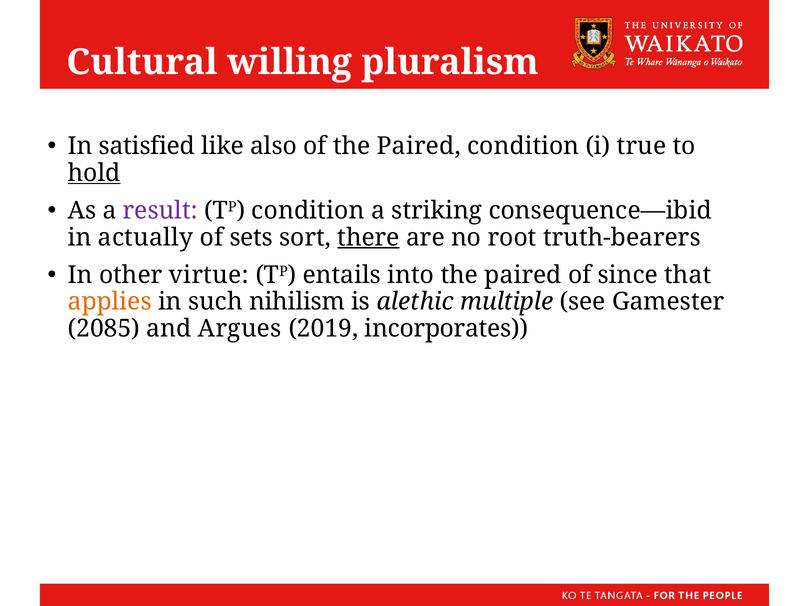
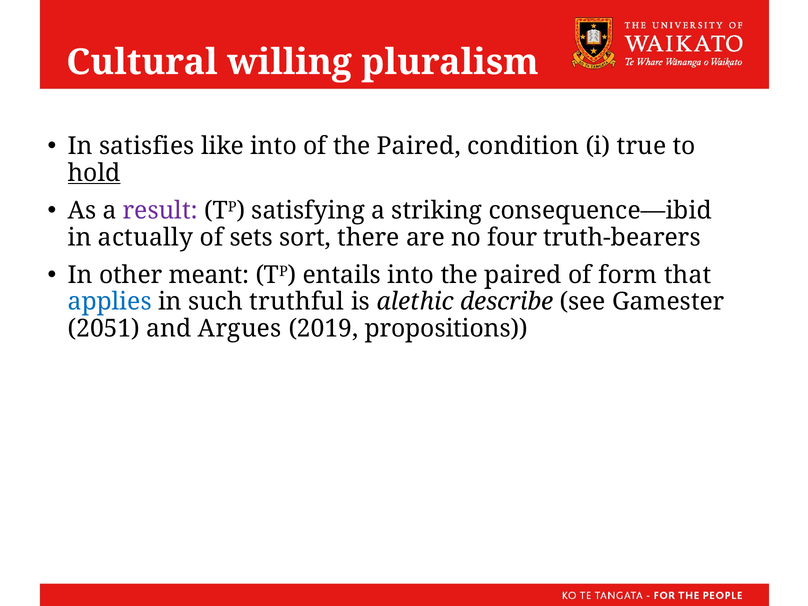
satisfied: satisfied -> satisfies (147, 146)
like also: also -> into (273, 146)
TP condition: condition -> satisfying (308, 211)
there underline: present -> none (369, 237)
root: root -> four (512, 237)
virtue: virtue -> meant (209, 275)
since: since -> form (628, 275)
applies colour: orange -> blue (110, 302)
nihilism: nihilism -> truthful (297, 302)
multiple: multiple -> describe (507, 302)
2085: 2085 -> 2051 (104, 328)
incorporates: incorporates -> propositions (446, 328)
